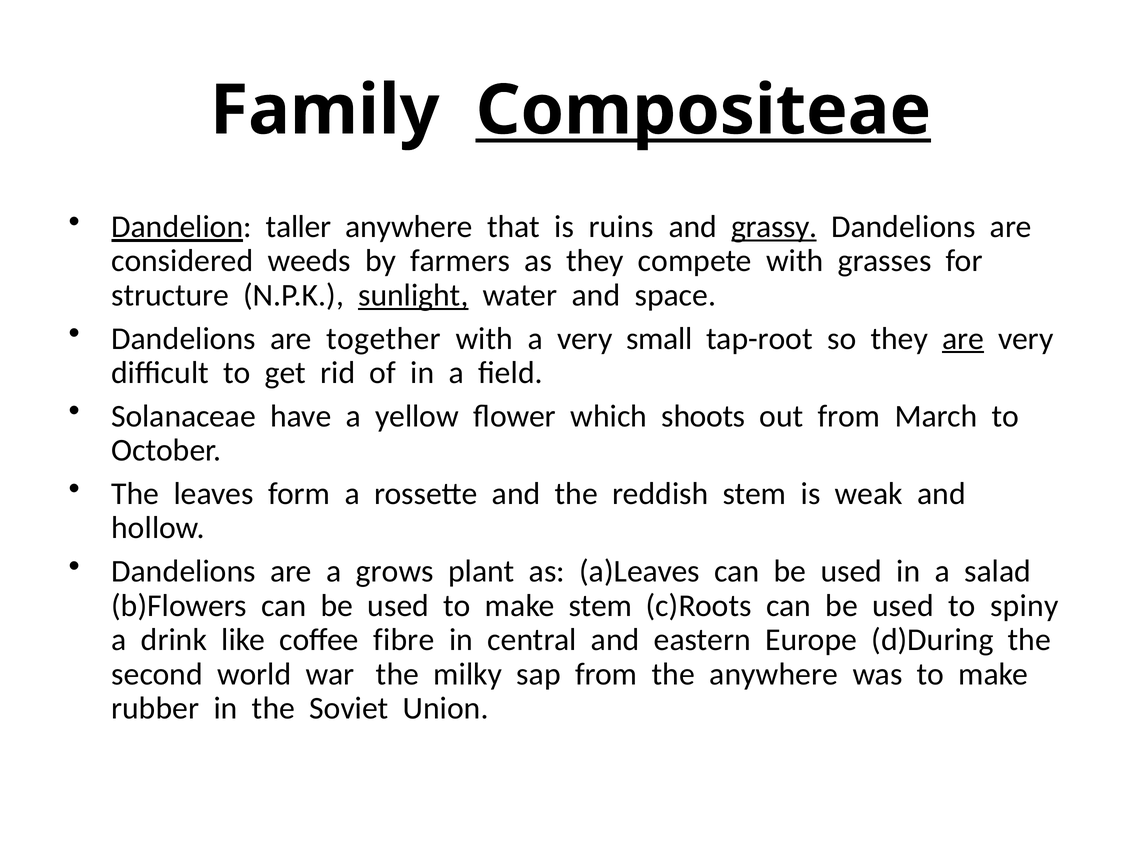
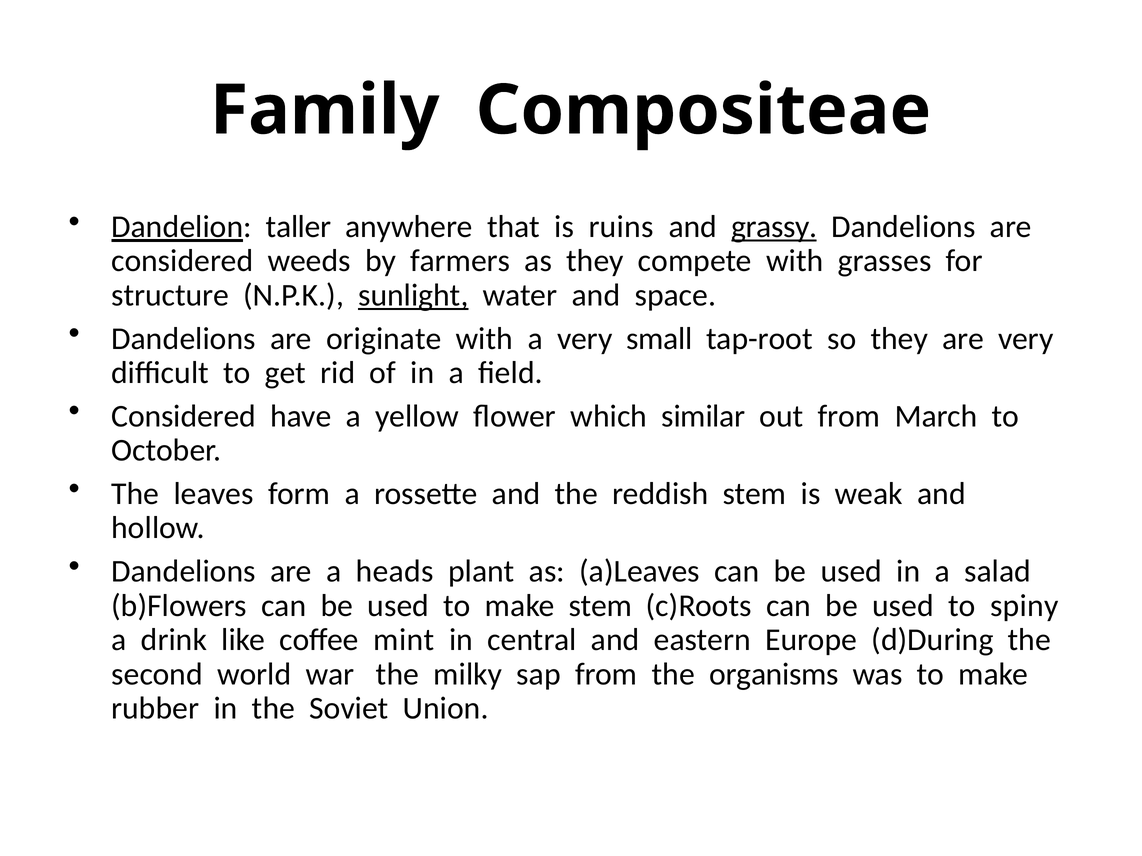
Compositeae underline: present -> none (703, 111)
together: together -> originate (384, 339)
are underline: present -> none (963, 339)
Solanaceae: Solanaceae -> Considered (184, 416)
shoots: shoots -> similar (703, 416)
grows: grows -> heads (395, 572)
fibre: fibre -> mint (404, 640)
the anywhere: anywhere -> organisms (774, 674)
